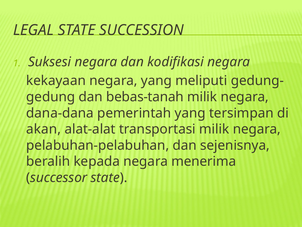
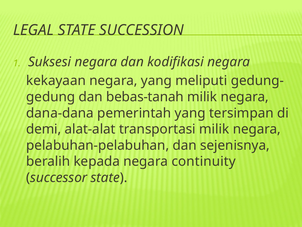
akan: akan -> demi (44, 129)
menerima: menerima -> continuity (204, 161)
